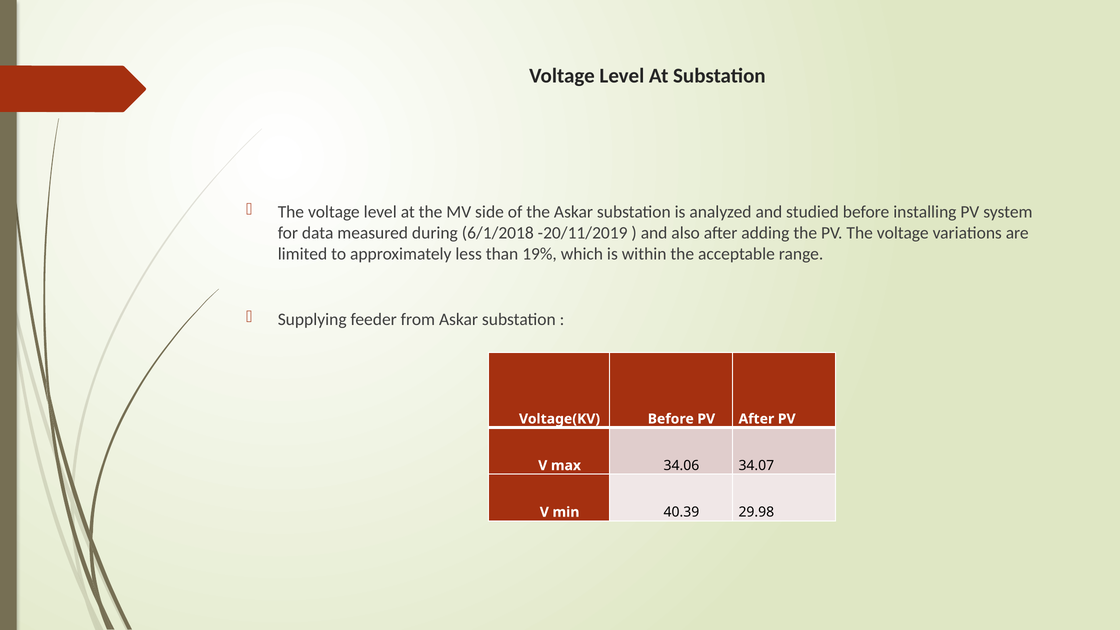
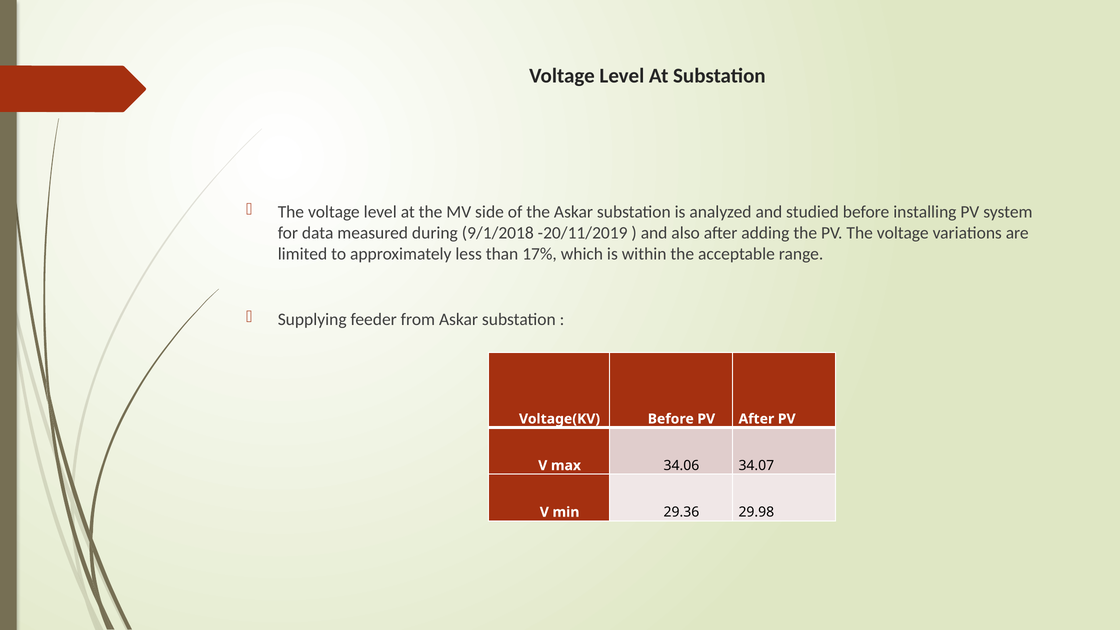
6/1/2018: 6/1/2018 -> 9/1/2018 (498, 233)
19%: 19% -> 17% (540, 254)
40.39: 40.39 -> 29.36 (681, 512)
